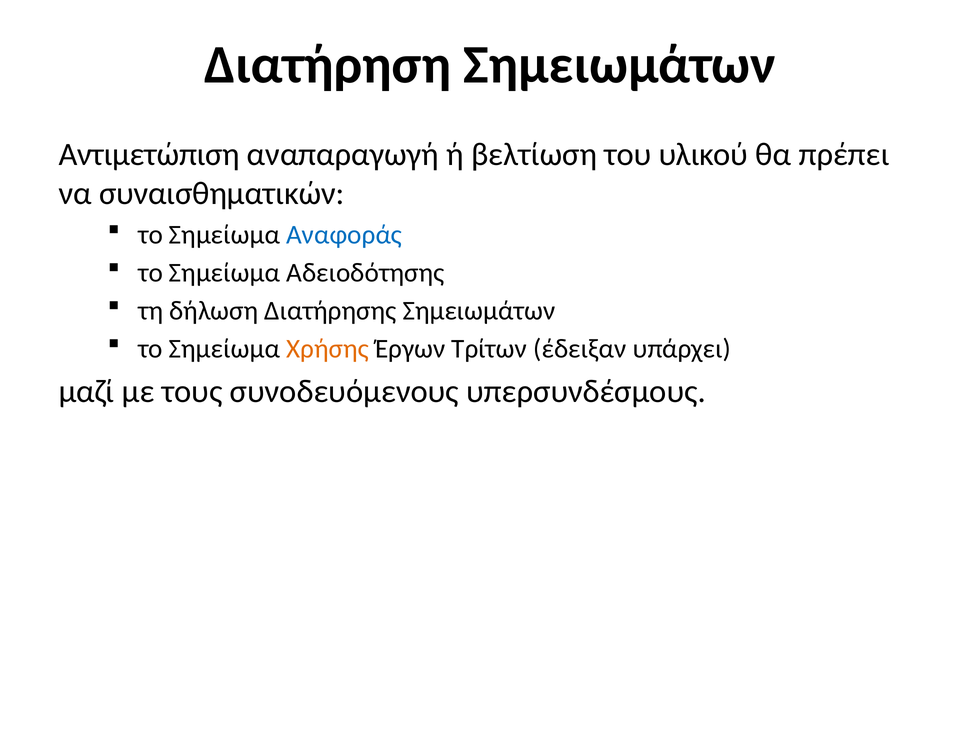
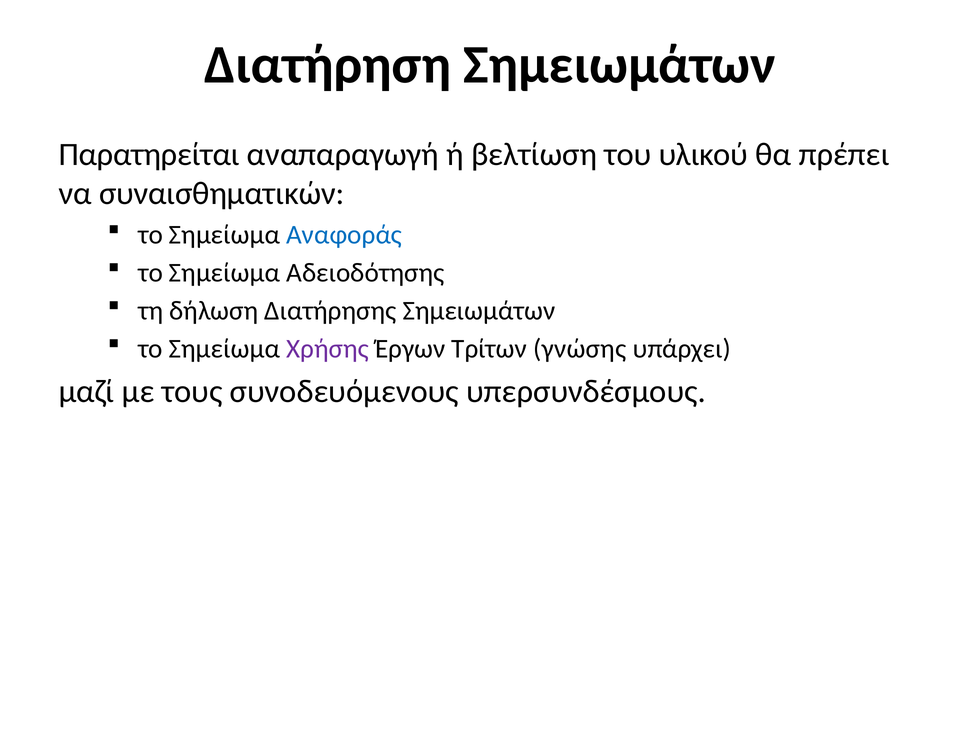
Αντιμετώπιση: Αντιμετώπιση -> Παρατηρείται (149, 155)
Χρήσης colour: orange -> purple (327, 349)
έδειξαν: έδειξαν -> γνώσης (580, 349)
